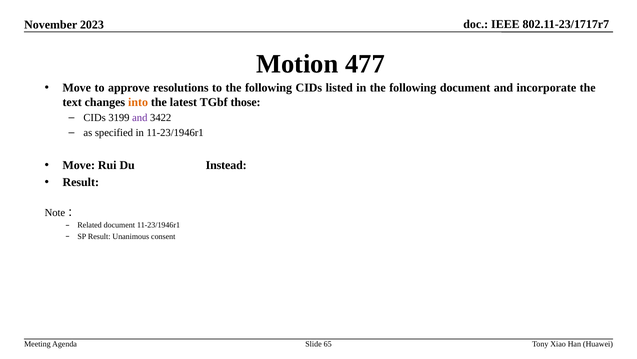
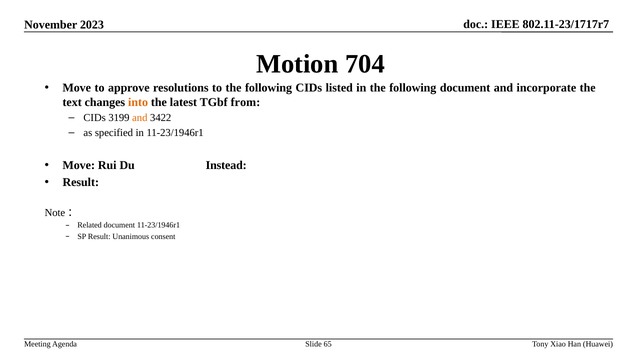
477: 477 -> 704 (365, 64)
those: those -> from (245, 102)
and colour: purple -> orange (140, 118)
